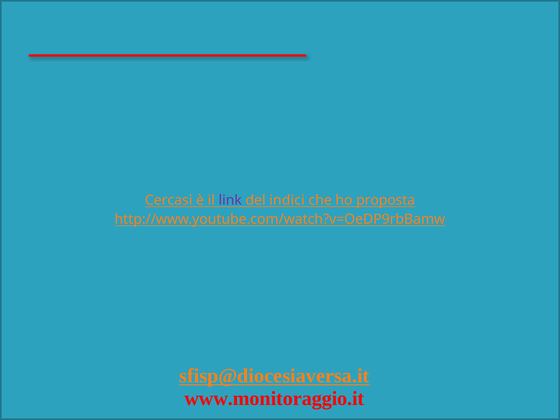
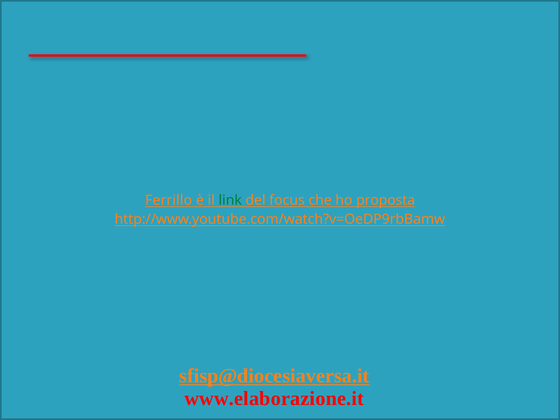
Cercasi: Cercasi -> Ferrillo (169, 200)
link colour: purple -> green (230, 200)
indici: indici -> focus (287, 200)
www.monitoraggio.it: www.monitoraggio.it -> www.elaborazione.it (274, 398)
